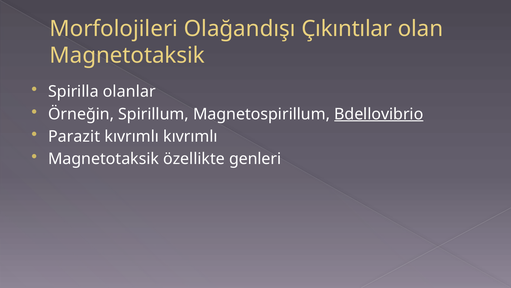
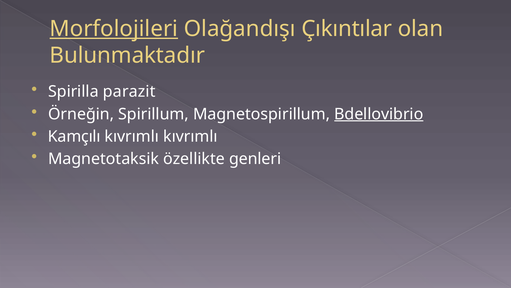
Morfolojileri underline: none -> present (114, 29)
Magnetotaksik: Magnetotaksik -> Bulunmaktadır (127, 55)
olanlar: olanlar -> parazit (129, 91)
Parazit: Parazit -> Kamçılı (74, 136)
